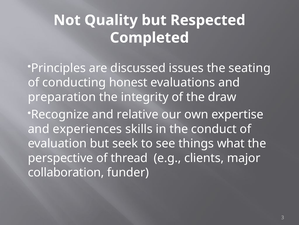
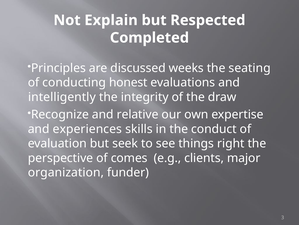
Quality: Quality -> Explain (111, 20)
issues: issues -> weeks (186, 68)
preparation: preparation -> intelligently (62, 97)
what: what -> right (231, 143)
thread: thread -> comes (129, 158)
collaboration: collaboration -> organization (66, 172)
